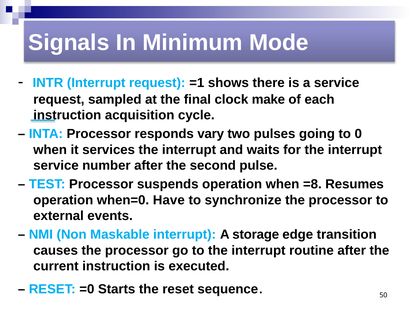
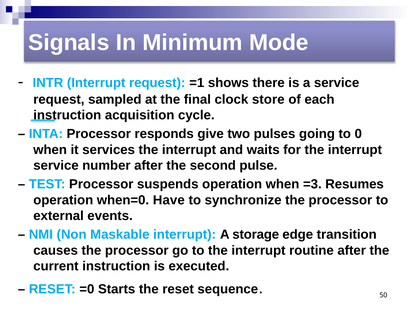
make: make -> store (268, 99)
vary: vary -> give (211, 134)
=8: =8 -> =3 (312, 184)
